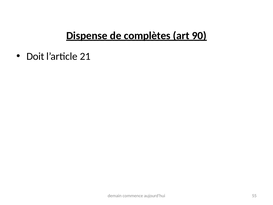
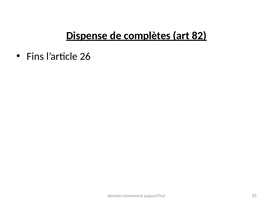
90: 90 -> 82 (199, 36)
Doit: Doit -> Fins (35, 56)
21: 21 -> 26 (85, 56)
